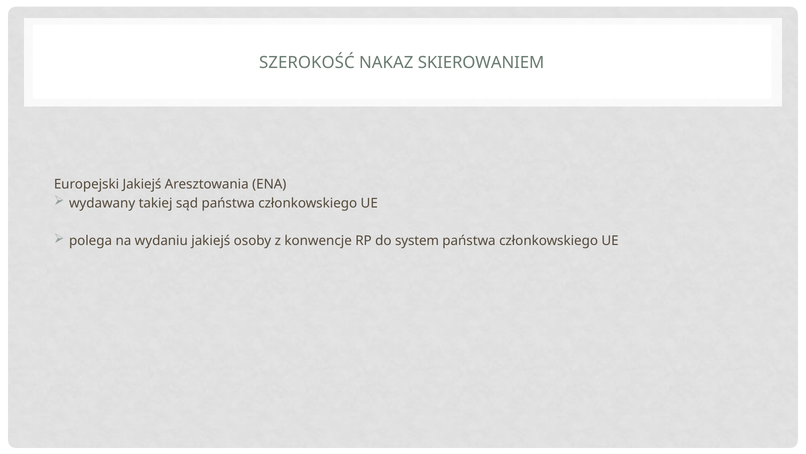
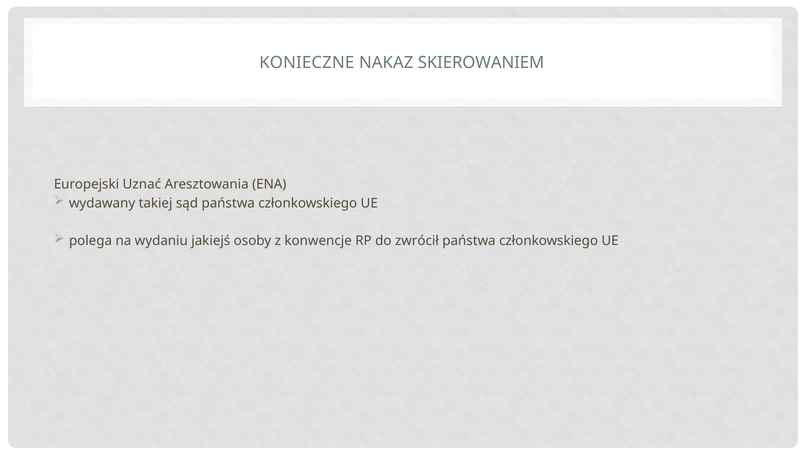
SZEROKOŚĆ: SZEROKOŚĆ -> KONIECZNE (307, 63)
Europejski Jakiejś: Jakiejś -> Uznać (142, 184)
system: system -> zwrócił (417, 241)
